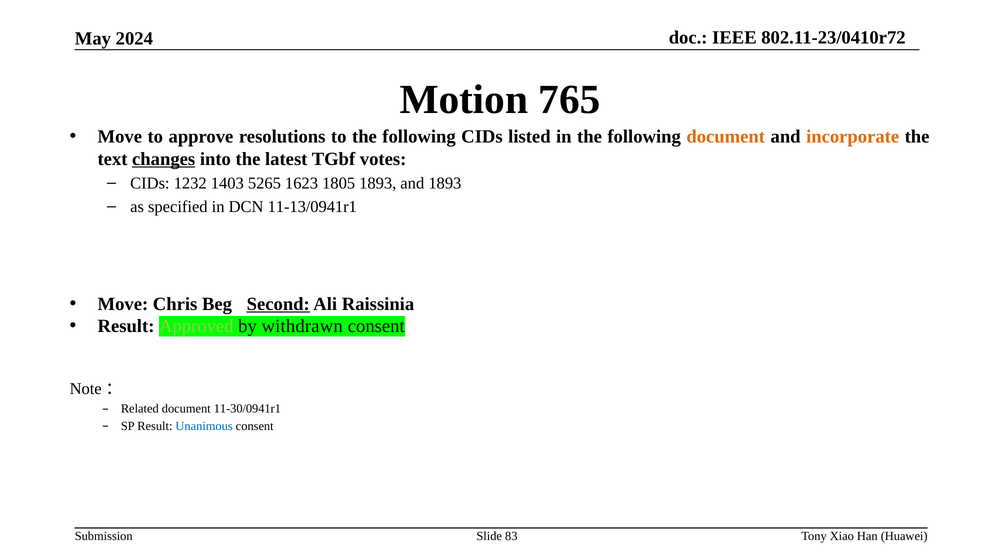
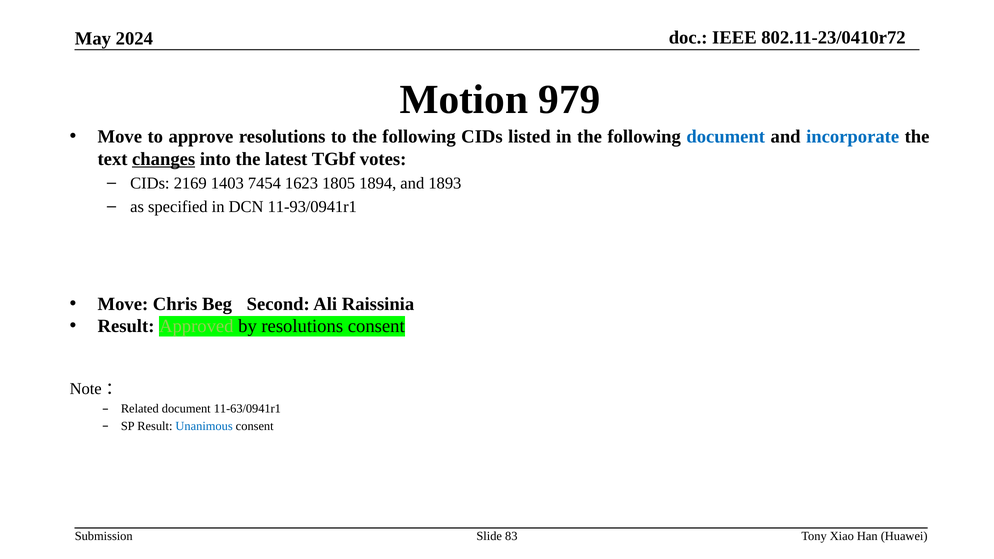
765: 765 -> 979 (569, 100)
document colour: orange -> blue (726, 137)
incorporate colour: orange -> blue (853, 137)
1232: 1232 -> 2169 (190, 183)
5265: 5265 -> 7454 (264, 183)
1805 1893: 1893 -> 1894 (378, 183)
11-13/0941r1: 11-13/0941r1 -> 11-93/0941r1 (312, 207)
Second underline: present -> none (278, 304)
by withdrawn: withdrawn -> resolutions (302, 326)
11-30/0941r1: 11-30/0941r1 -> 11-63/0941r1 (247, 409)
